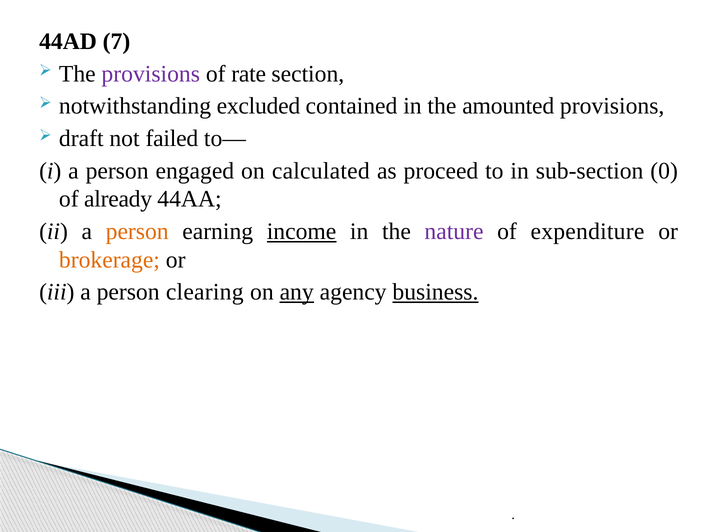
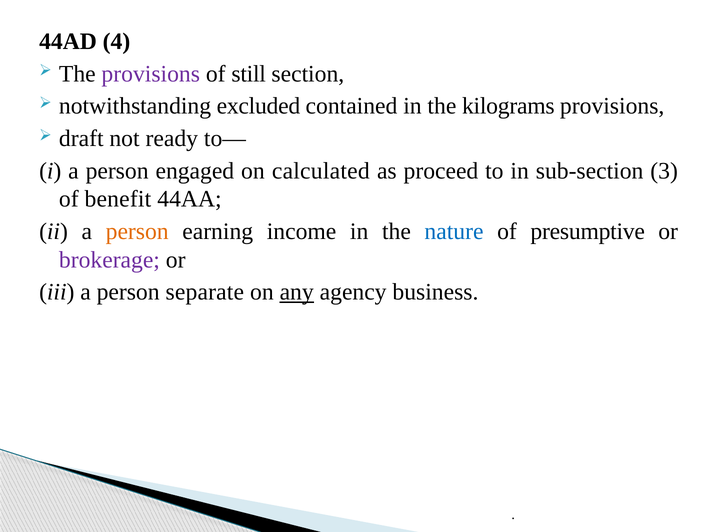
7: 7 -> 4 (116, 41)
rate: rate -> still (249, 74)
amounted: amounted -> kilograms (508, 106)
failed: failed -> ready (172, 138)
0: 0 -> 3 (664, 171)
already: already -> benefit (118, 199)
income underline: present -> none (302, 231)
nature colour: purple -> blue (454, 231)
expenditure: expenditure -> presumptive (588, 231)
brokerage colour: orange -> purple (109, 260)
clearing: clearing -> separate (205, 292)
business underline: present -> none (435, 292)
